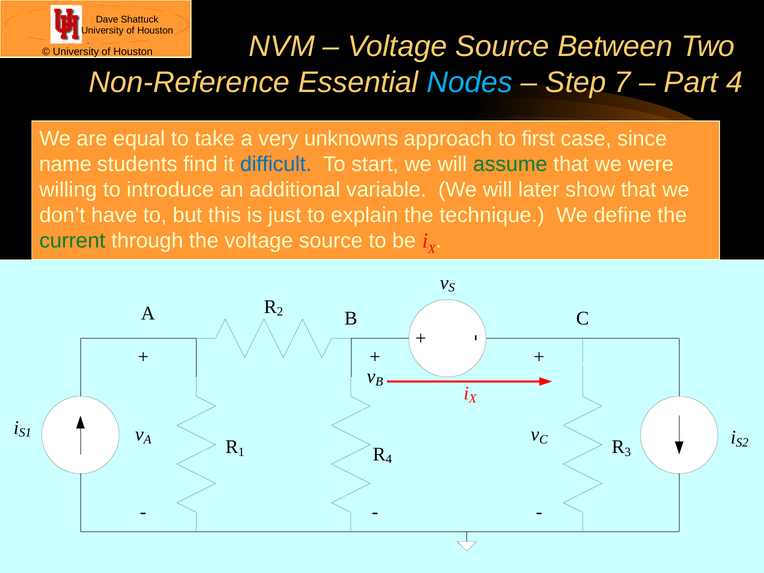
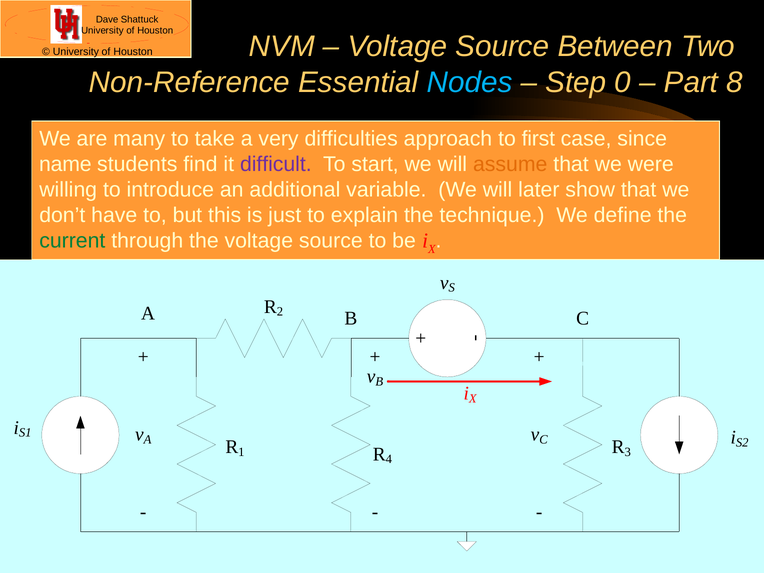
7: 7 -> 0 (623, 82)
Part 4: 4 -> 8 (735, 82)
equal: equal -> many (139, 139)
unknowns: unknowns -> difficulties (351, 139)
difficult colour: blue -> purple (276, 164)
assume colour: green -> orange (510, 164)
